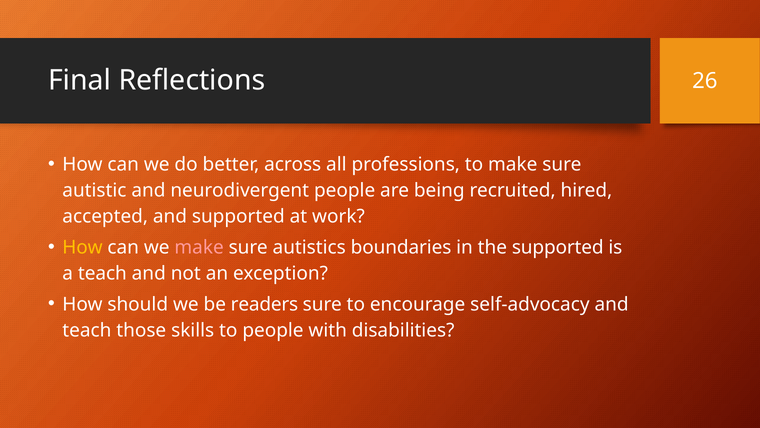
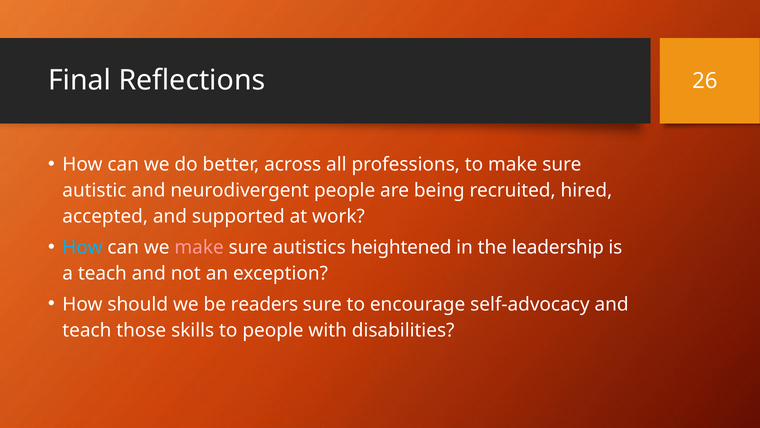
How colour: yellow -> light blue (82, 247)
boundaries: boundaries -> heightened (401, 247)
the supported: supported -> leadership (558, 247)
